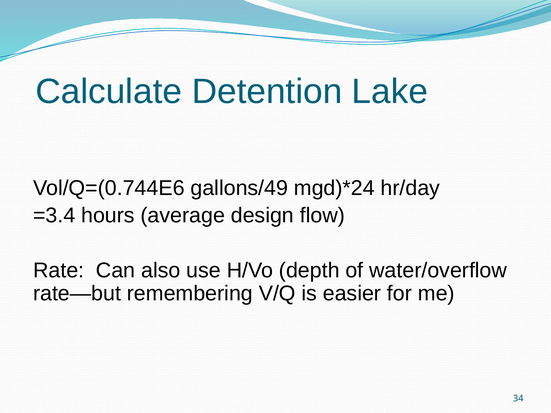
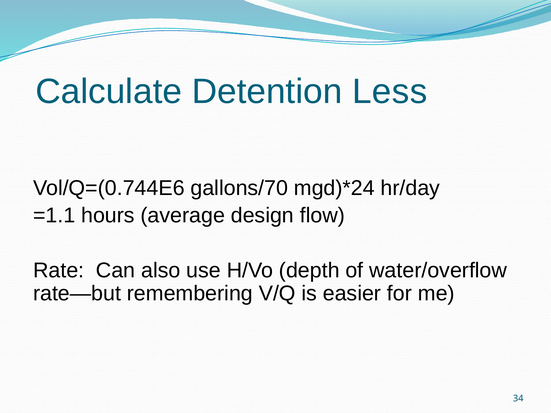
Lake: Lake -> Less (390, 92)
gallons/49: gallons/49 -> gallons/70 (239, 188)
=3.4: =3.4 -> =1.1 (54, 216)
